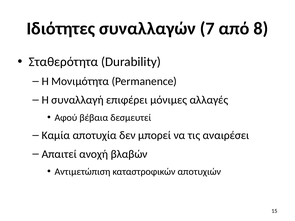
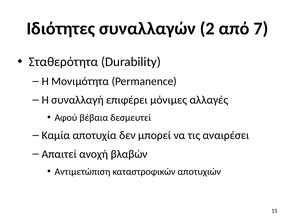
7: 7 -> 2 (207, 29)
8: 8 -> 7 (261, 29)
